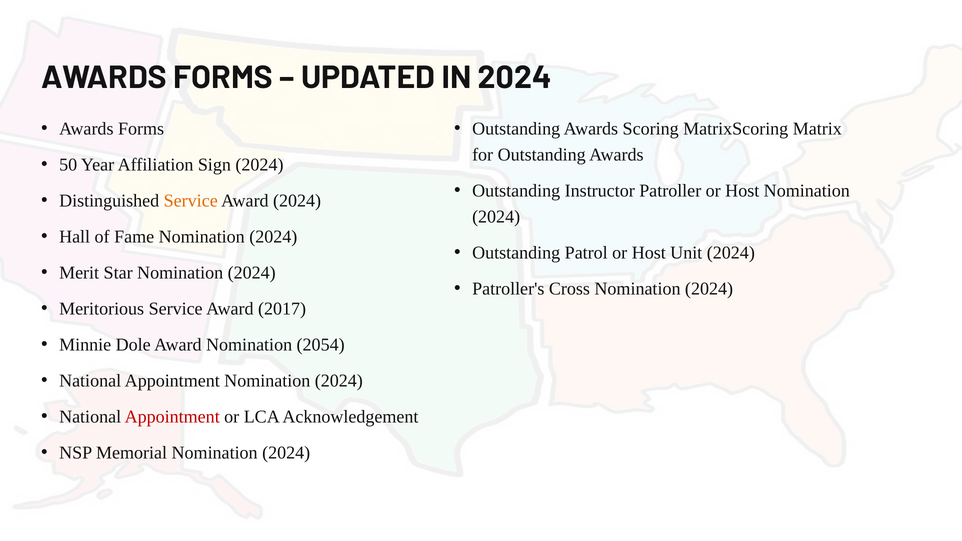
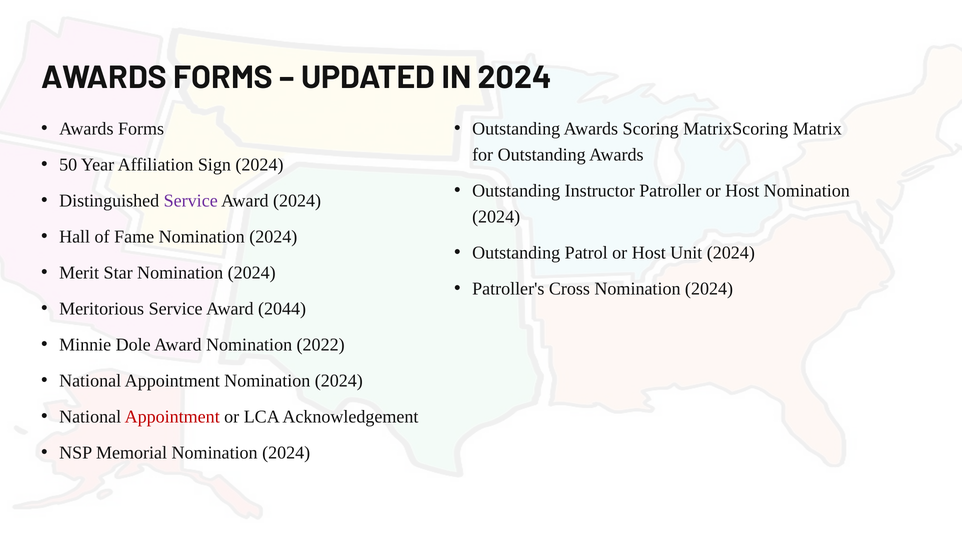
Service colour: orange -> purple (191, 201)
2017: 2017 -> 2044 (282, 309)
2054: 2054 -> 2022 (321, 345)
